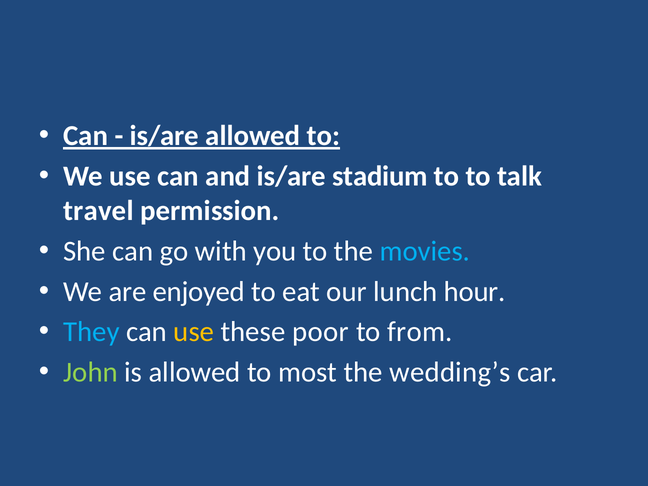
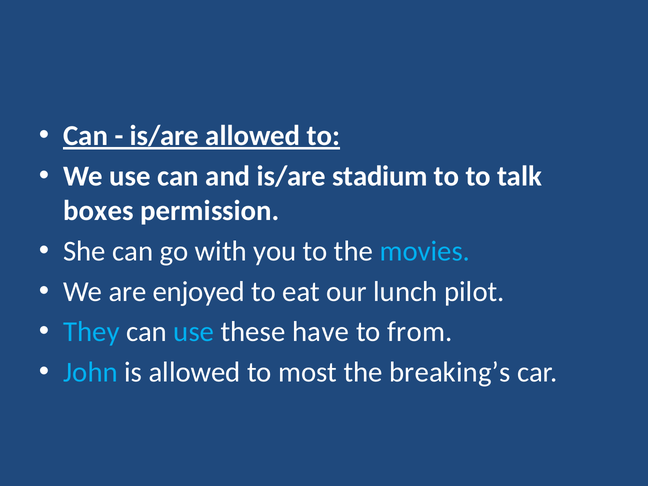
travel: travel -> boxes (98, 211)
hour: hour -> pilot (474, 292)
use colour: yellow -> light blue (194, 332)
poor: poor -> have (321, 332)
John colour: light green -> light blue (90, 372)
wedding’s: wedding’s -> breaking’s (450, 372)
